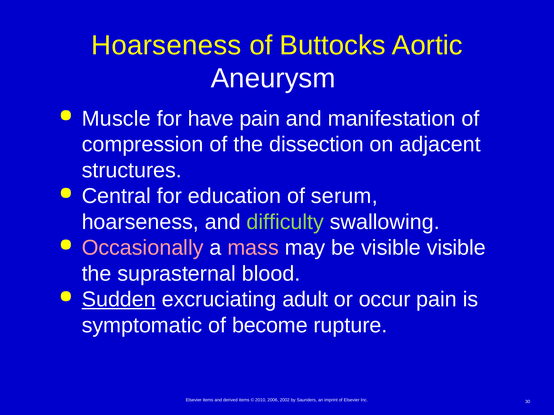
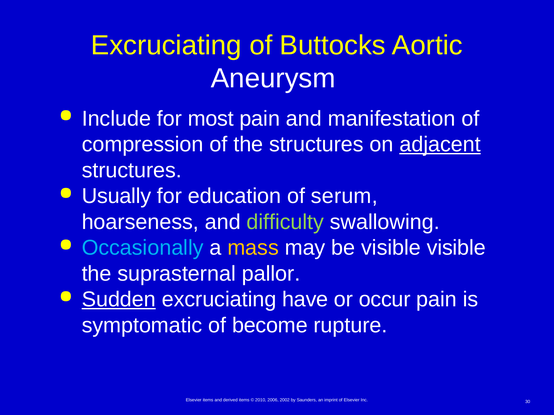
Hoarseness: Hoarseness -> Excruciating (166, 45)
Muscle: Muscle -> Include (116, 119)
have: have -> most (211, 119)
the dissection: dissection -> structures (316, 145)
adjacent underline: none -> present (440, 145)
Central: Central -> Usually (116, 196)
Occasionally colour: pink -> light blue (143, 248)
mass colour: pink -> yellow (253, 248)
blood: blood -> pallor (271, 274)
adult: adult -> have (305, 300)
